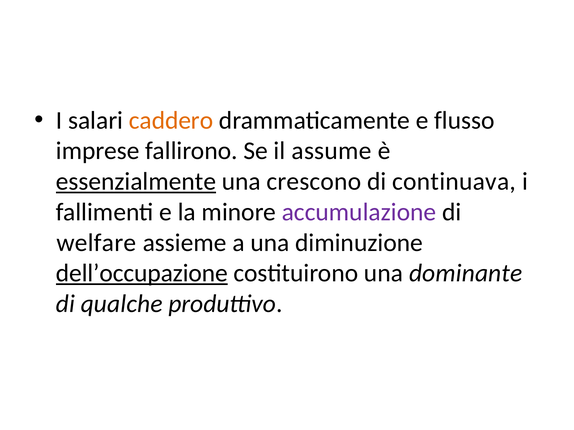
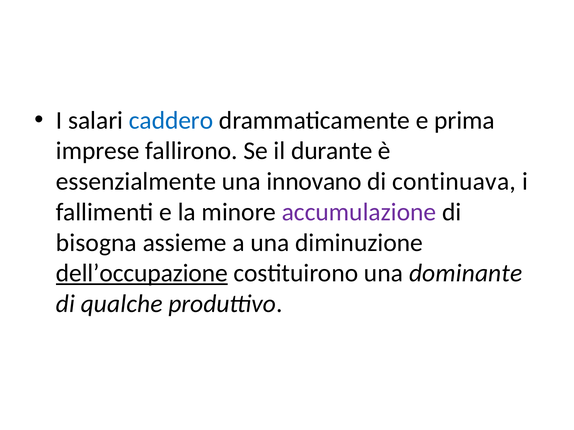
caddero colour: orange -> blue (171, 120)
flusso: flusso -> prima (464, 120)
assume: assume -> durante (332, 151)
essenzialmente underline: present -> none (136, 182)
crescono: crescono -> innovano (314, 182)
welfare: welfare -> bisogna (96, 243)
